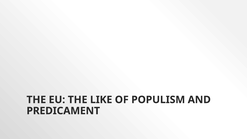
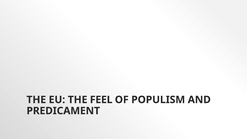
LIKE: LIKE -> FEEL (101, 100)
